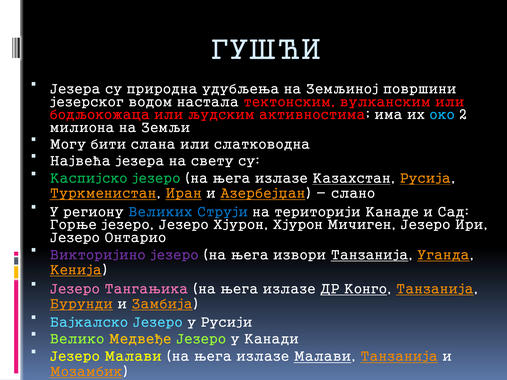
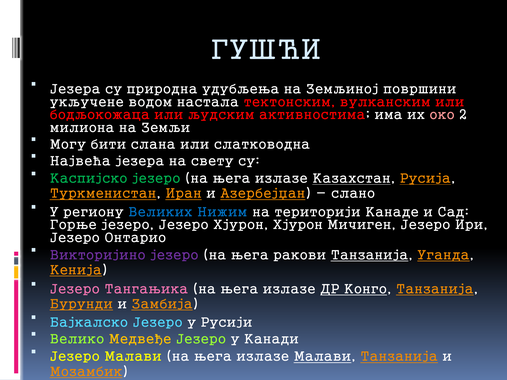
језерског: језерског -> укључене (87, 102)
око colour: light blue -> pink (442, 115)
Струји: Струји -> Нижим (222, 212)
извори: извори -> ракови (300, 255)
